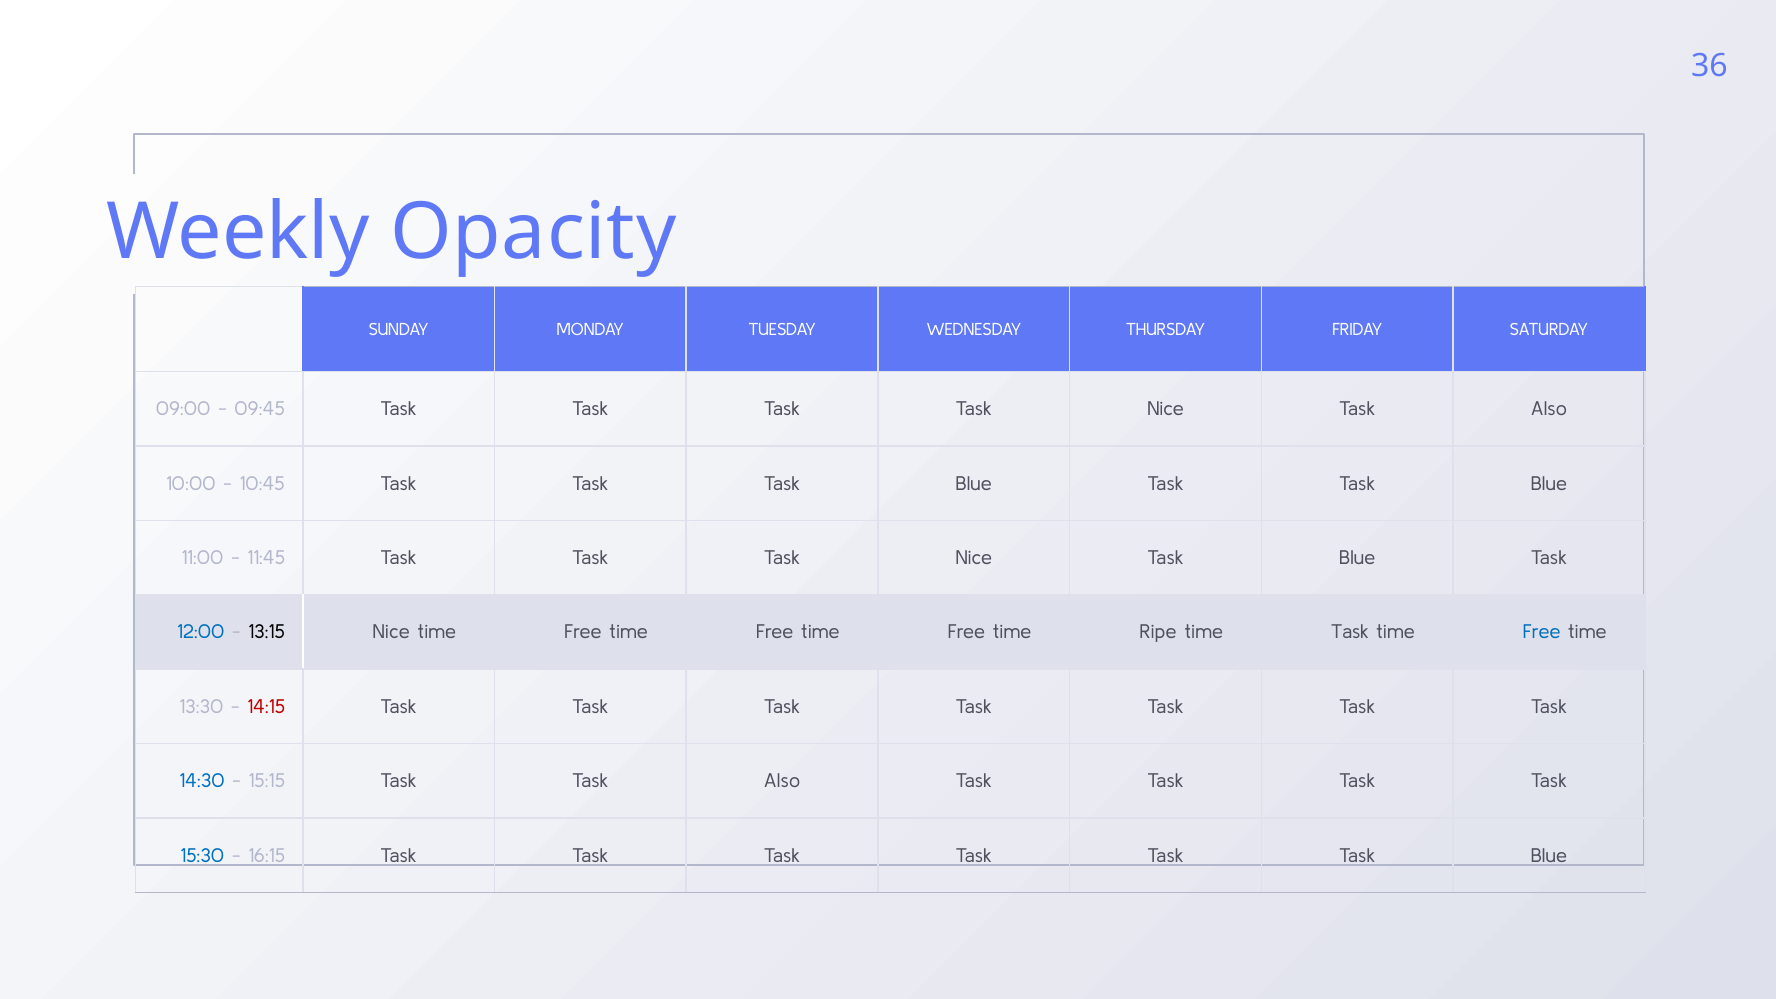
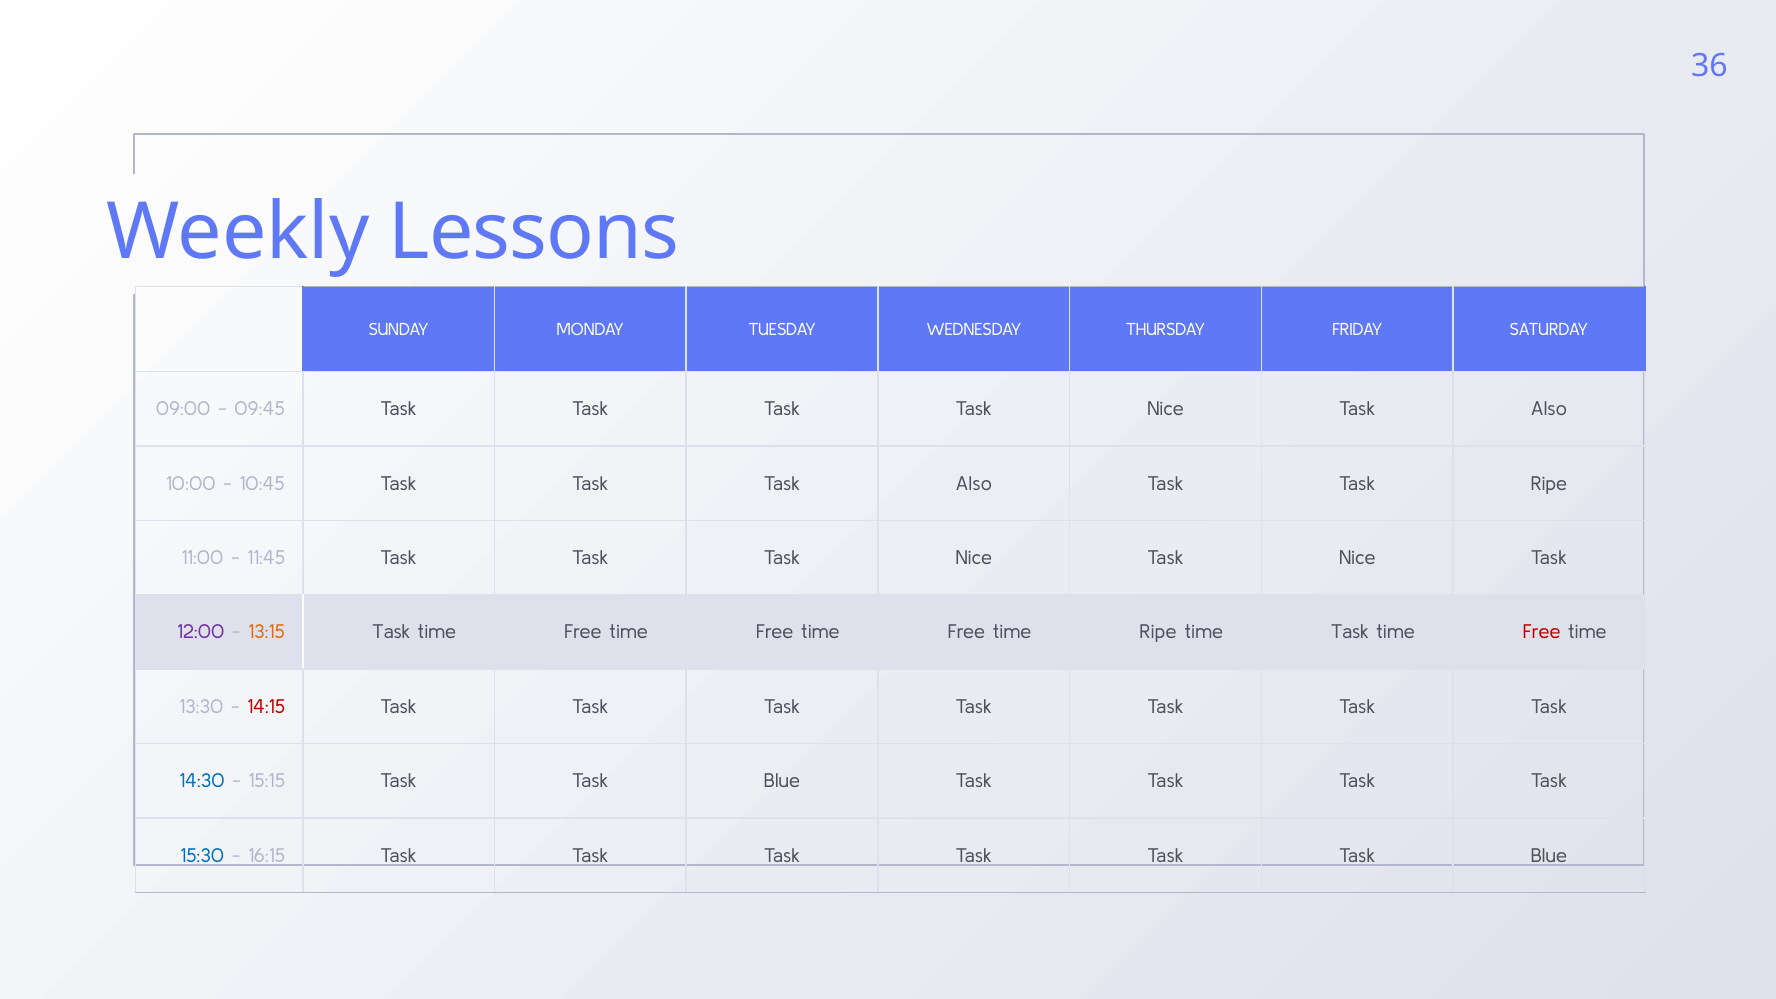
Opacity: Opacity -> Lessons (534, 232)
Blue: Blue -> Also (974, 484)
Blue: Blue -> Ripe (1549, 484)
Blue: Blue -> Nice (1357, 558)
12:00 colour: blue -> purple (201, 633)
13:15 colour: black -> orange (266, 633)
Nice: Nice -> Task (391, 633)
Free colour: blue -> red (1542, 633)
15:15 Task Task Also: Also -> Blue (782, 781)
